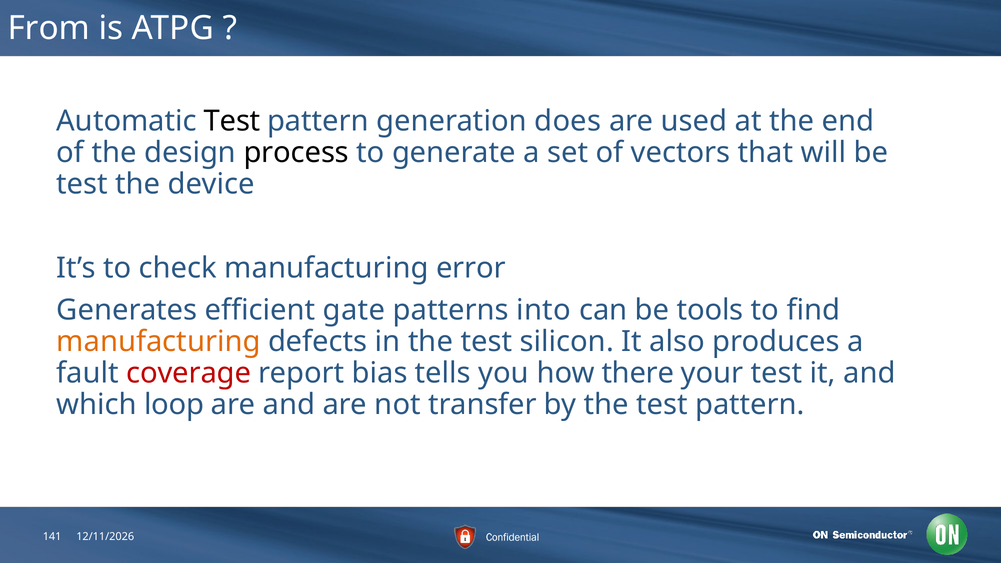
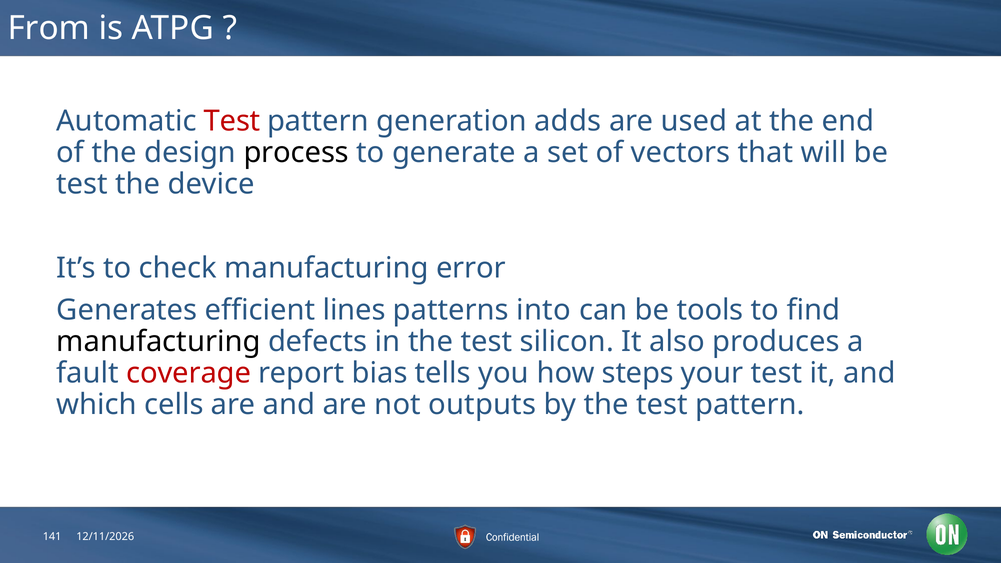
Test colour: black -> red (232, 121)
does: does -> adds (568, 121)
gate: gate -> lines (354, 310)
manufacturing colour: orange -> black (158, 342)
there: there -> steps (638, 373)
loop: loop -> cells (174, 405)
transfer: transfer -> outputs (482, 405)
